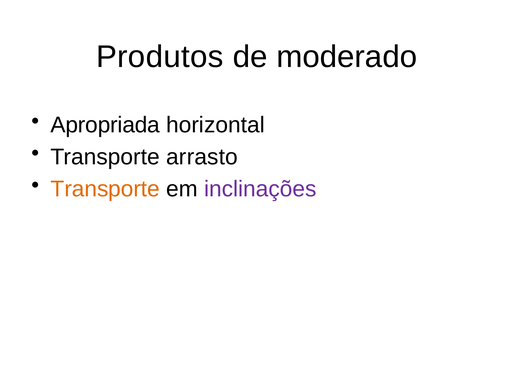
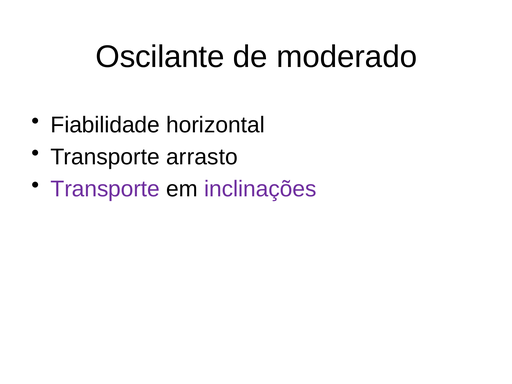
Produtos: Produtos -> Oscilante (160, 57)
Apropriada: Apropriada -> Fiabilidade (105, 125)
Transporte colour: orange -> purple (105, 189)
